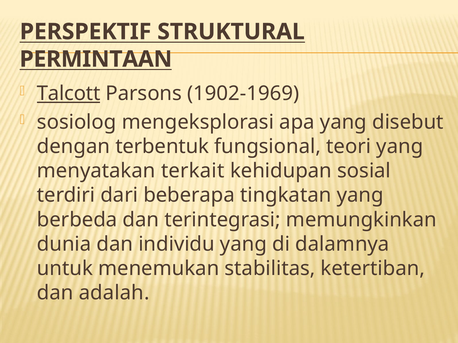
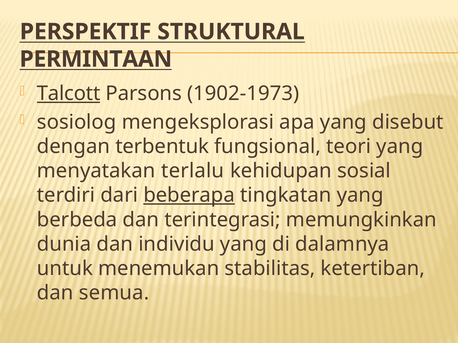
1902-1969: 1902-1969 -> 1902-1973 (243, 94)
terkait: terkait -> terlalu (193, 171)
beberapa underline: none -> present (189, 196)
adalah: adalah -> semua (114, 293)
